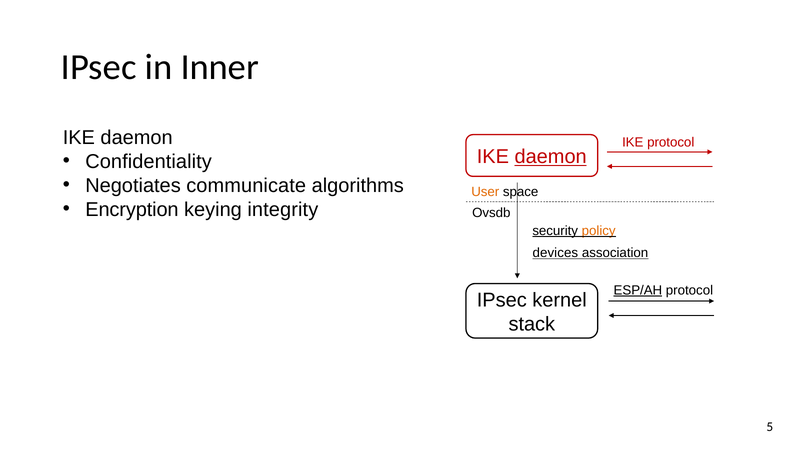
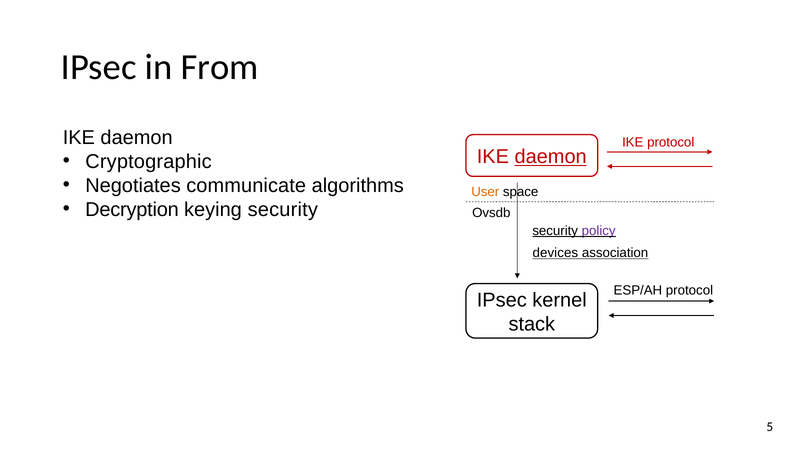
Inner: Inner -> From (220, 67)
Confidentiality: Confidentiality -> Cryptographic (148, 161)
Encryption: Encryption -> Decryption (132, 209)
keying integrity: integrity -> security (283, 209)
policy colour: orange -> purple (599, 230)
ESP/AH underline: present -> none (638, 290)
